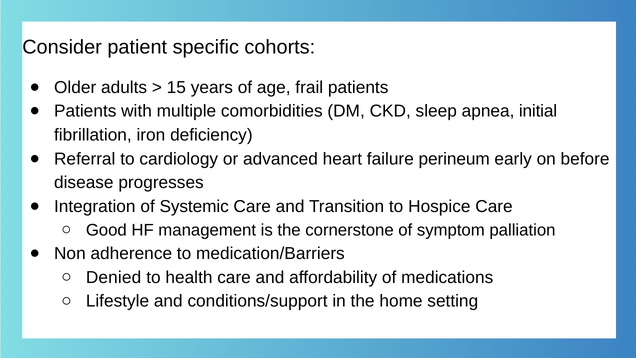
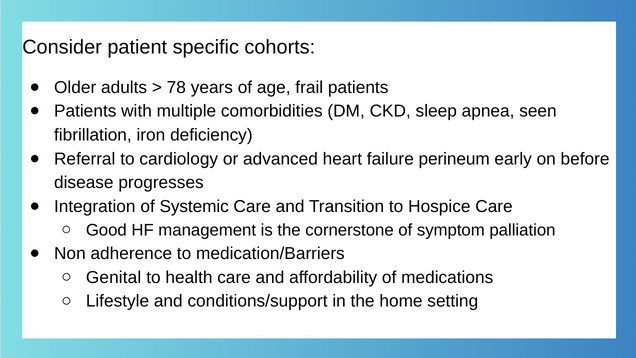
15: 15 -> 78 (176, 87)
initial: initial -> seen (538, 111)
Denied: Denied -> Genital (114, 277)
